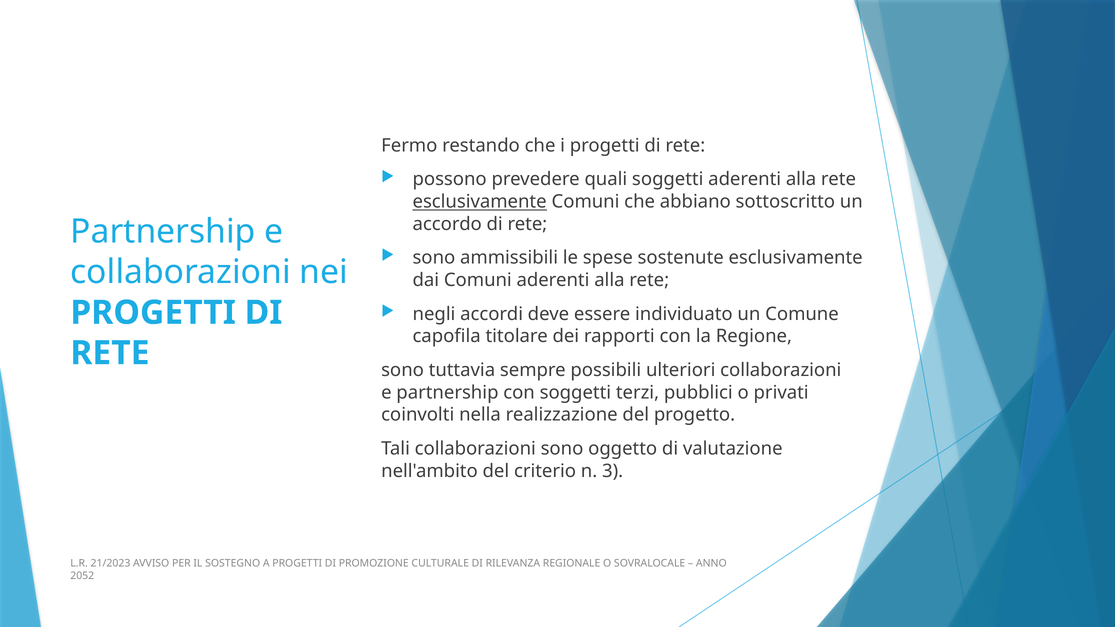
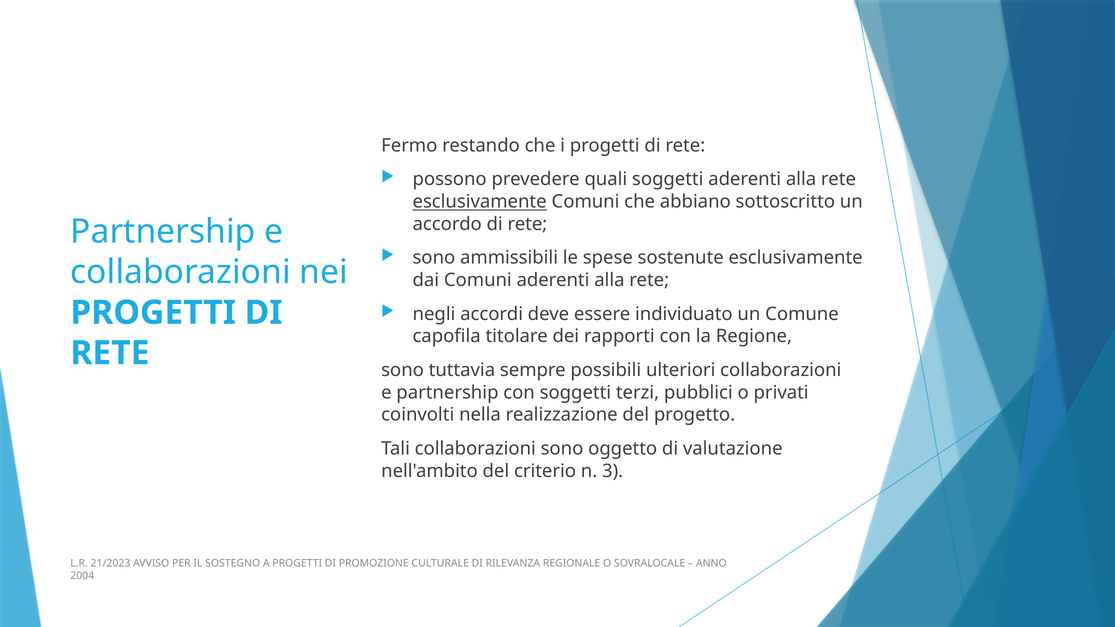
2052: 2052 -> 2004 (82, 576)
